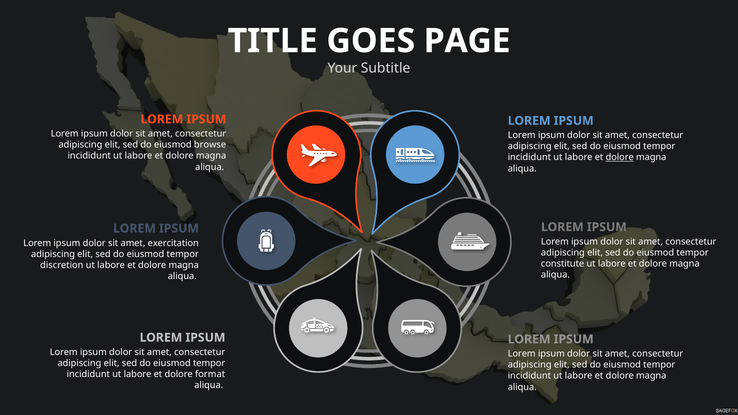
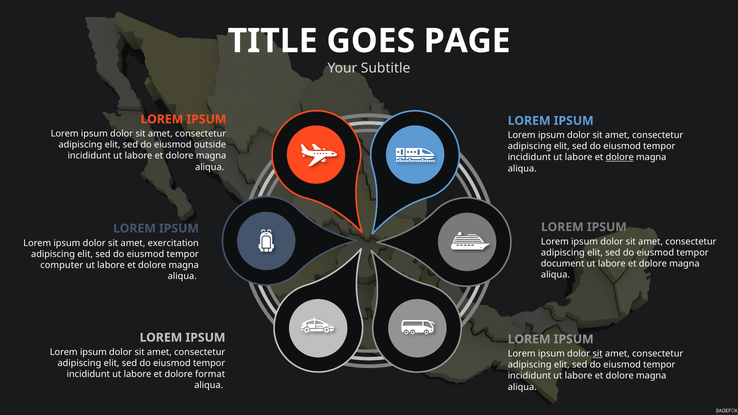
browse: browse -> outside (210, 145)
constitute: constitute -> document (563, 264)
discretion: discretion -> computer (62, 265)
sit underline: none -> present (598, 354)
